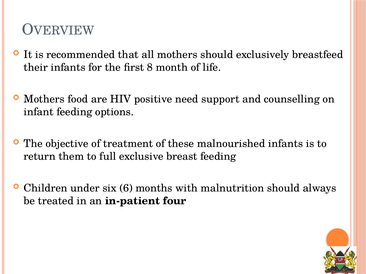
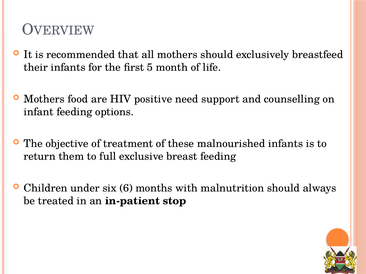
8: 8 -> 5 (150, 68)
four: four -> stop (175, 201)
